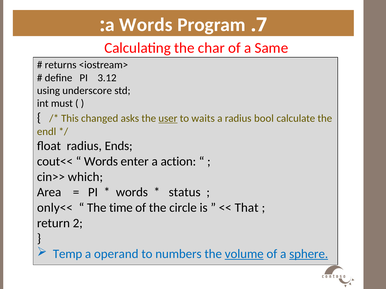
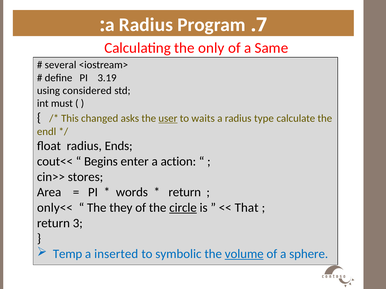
Words: Words -> Radius (146, 25)
char: char -> only (211, 48)
returns: returns -> several (61, 65)
3.12: 3.12 -> 3.19 (107, 78)
underscore: underscore -> considered (87, 91)
bool: bool -> type (264, 119)
Words: Words -> Begins (101, 162)
which: which -> stores (85, 177)
status: status -> return (185, 193)
time: time -> they (121, 208)
circle underline: none -> present (183, 208)
2: 2 -> 3 (78, 223)
operand: operand -> inserted (116, 254)
numbers: numbers -> symbolic (178, 254)
sphere underline: present -> none (309, 254)
